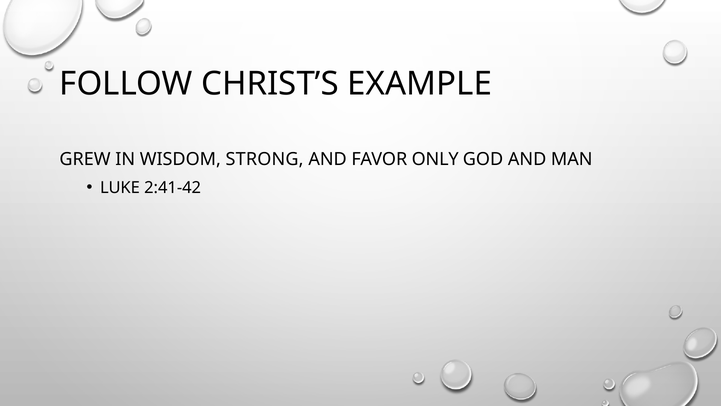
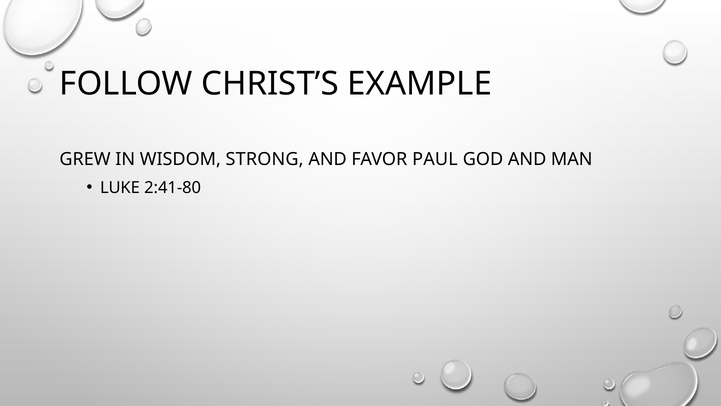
ONLY: ONLY -> PAUL (435, 159)
2:41-42: 2:41-42 -> 2:41-80 (173, 187)
